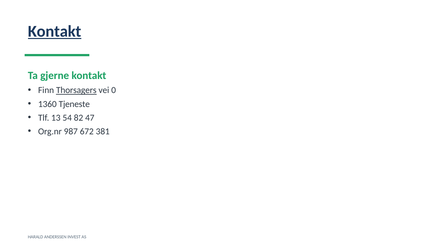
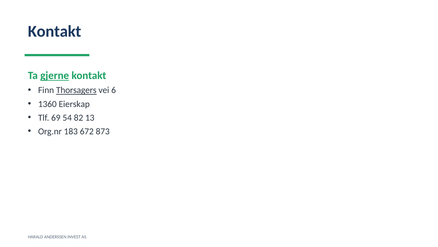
Kontakt underline: present -> none (55, 31)
gjerne underline: none -> present (55, 75)
0: 0 -> 6 (114, 90)
Tjeneste: Tjeneste -> Eierskap (74, 104)
13: 13 -> 69 (56, 117)
47: 47 -> 13 (90, 117)
987: 987 -> 183 (71, 131)
381: 381 -> 873 (103, 131)
